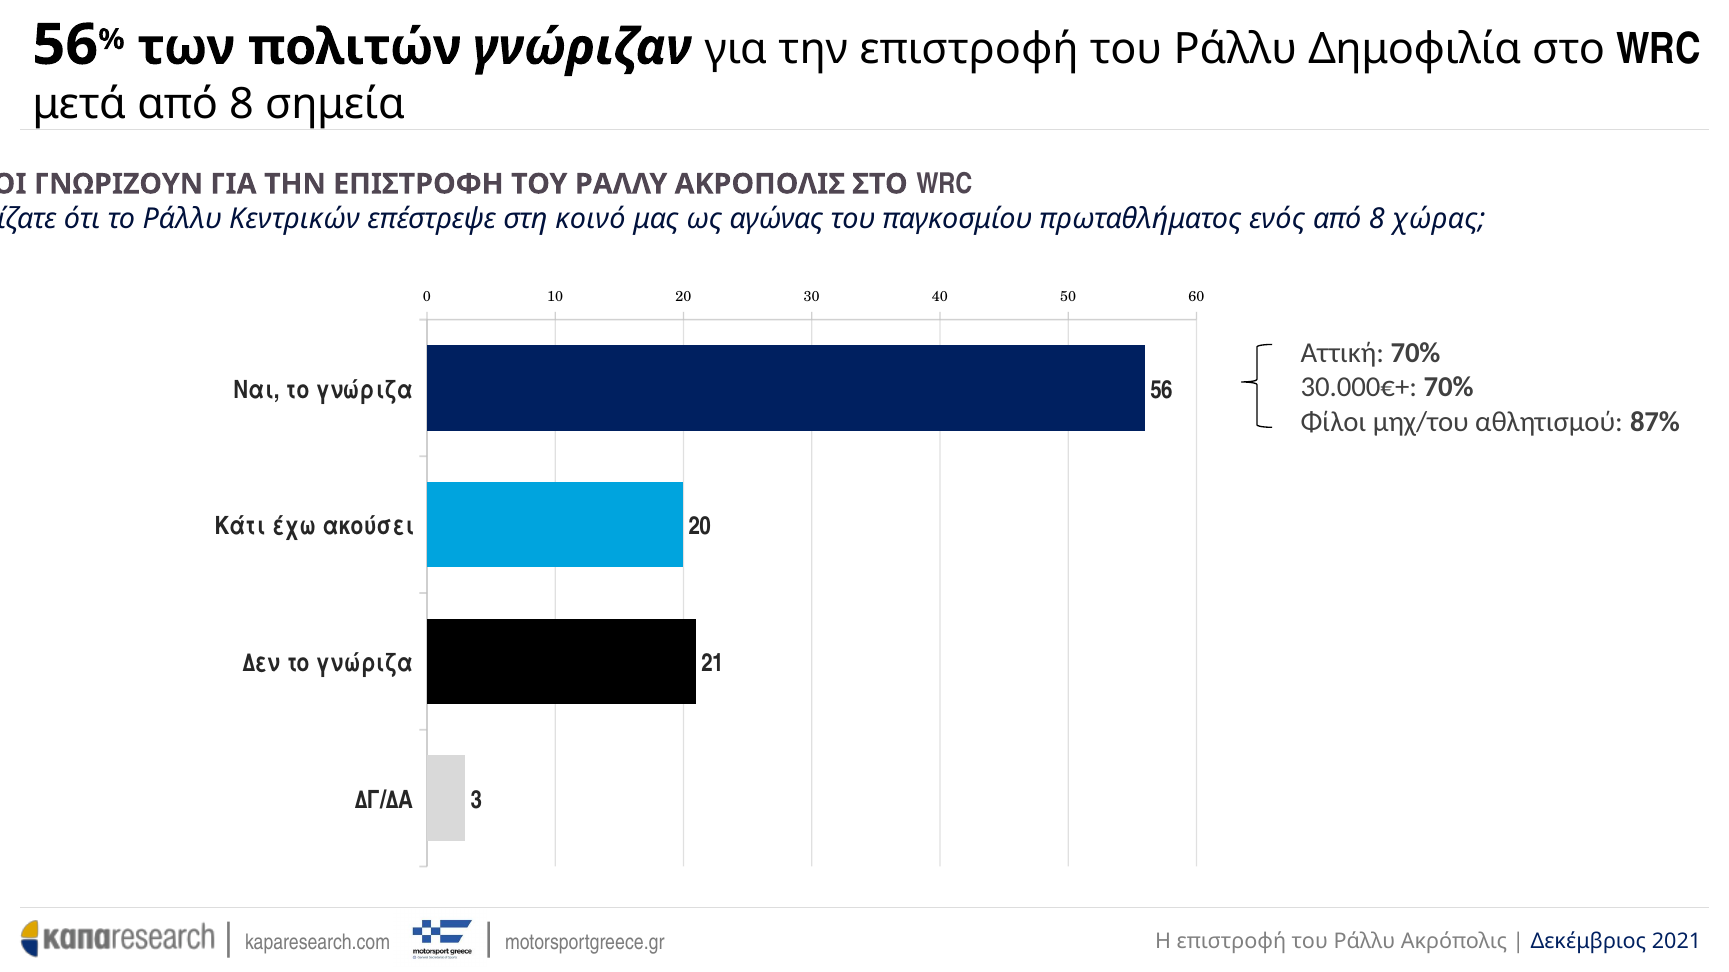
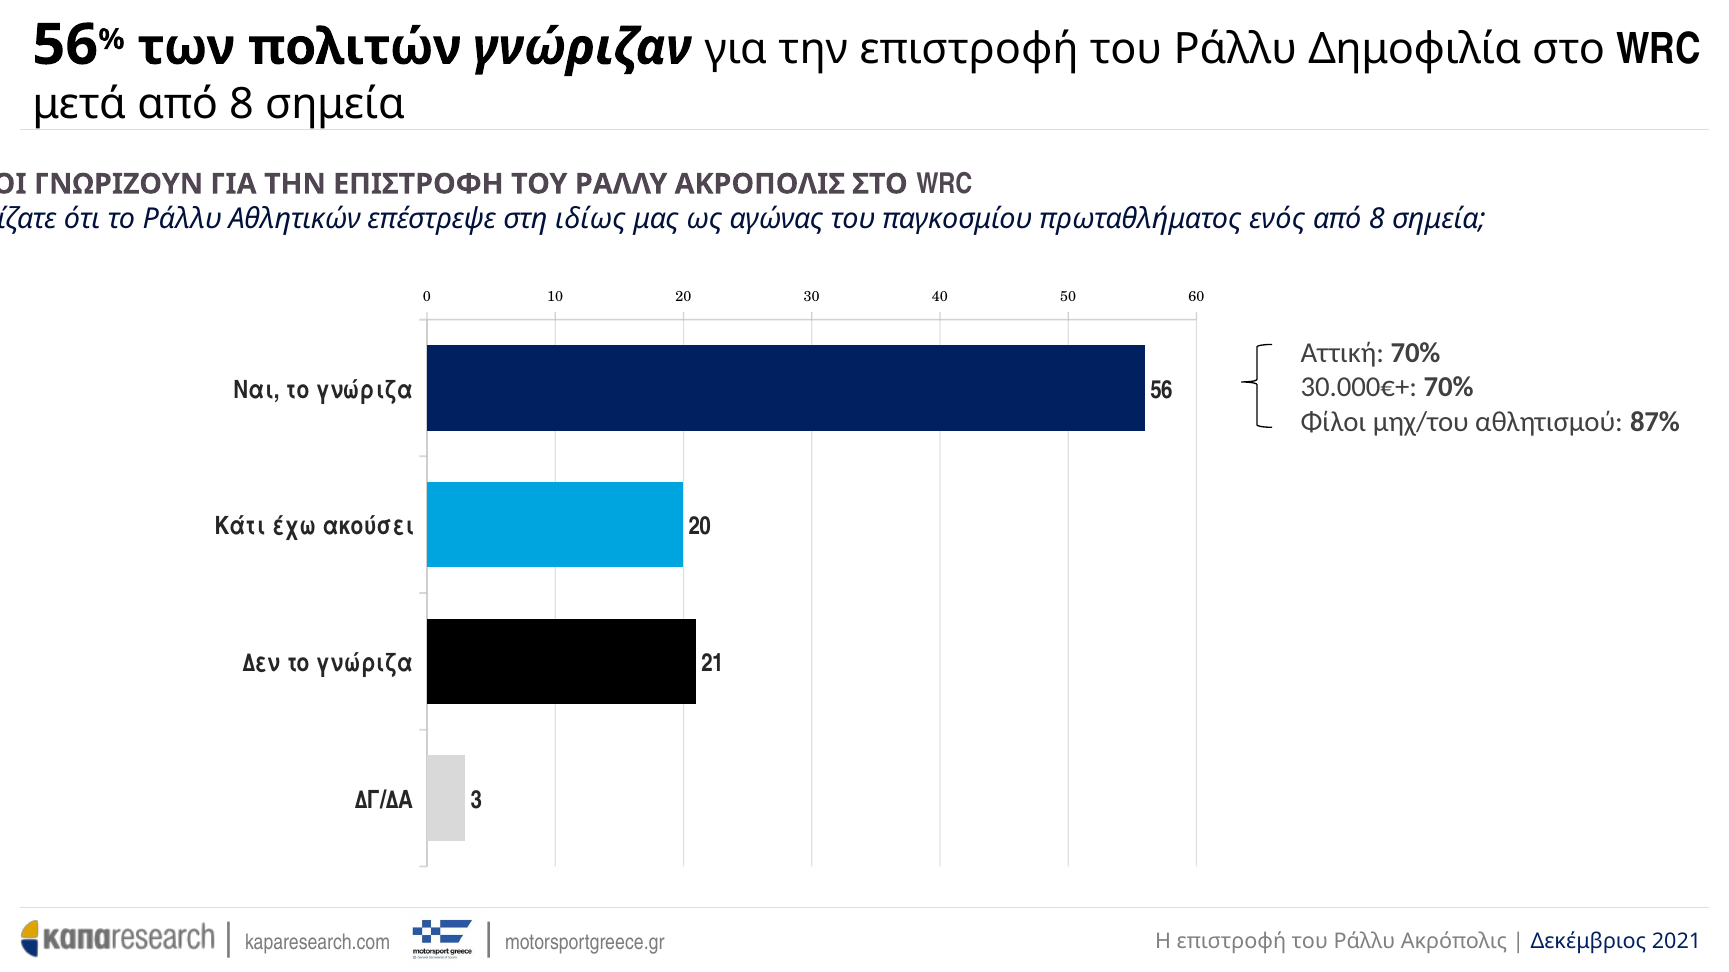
Κεντρικών: Κεντρικών -> Αθλητικών (295, 219)
κοινό: κοινό -> ιδίως (590, 219)
χώρας: χώρας -> σημεία (1439, 219)
